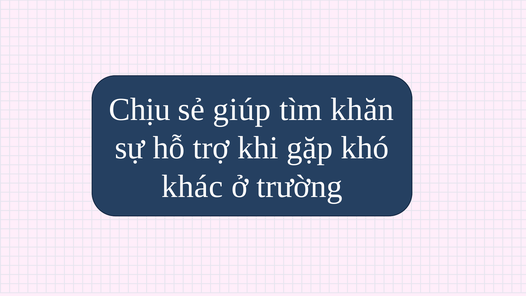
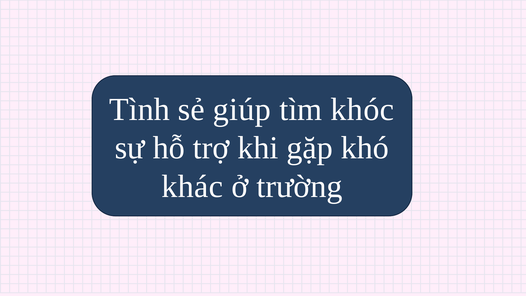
Chịu: Chịu -> Tình (140, 109)
khăn: khăn -> khóc (362, 109)
